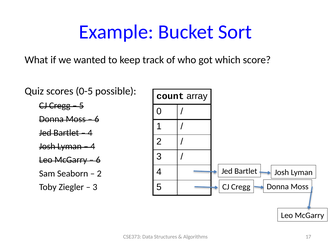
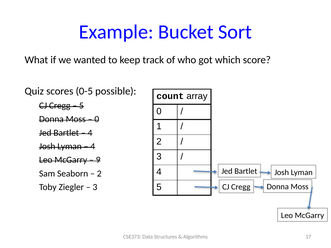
6: 6 -> 0 (97, 119)
6: 6 -> 9 (98, 160)
